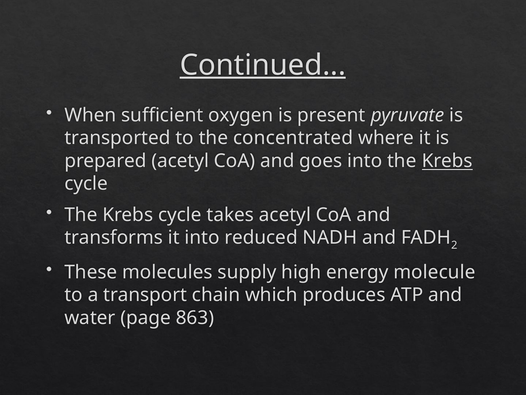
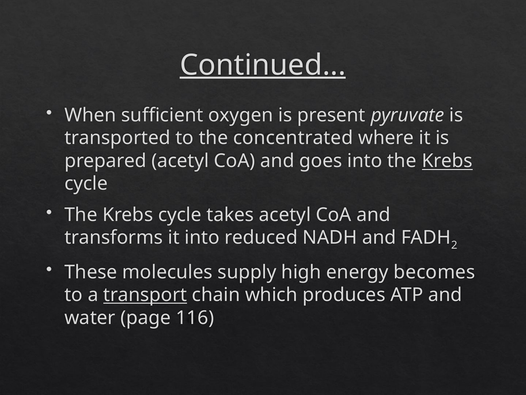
molecule: molecule -> becomes (434, 272)
transport underline: none -> present (145, 295)
863: 863 -> 116 (195, 317)
